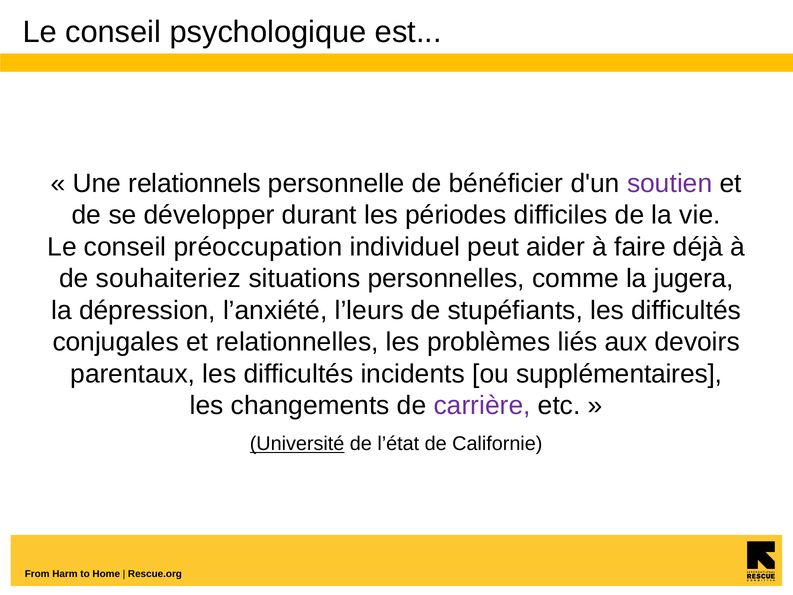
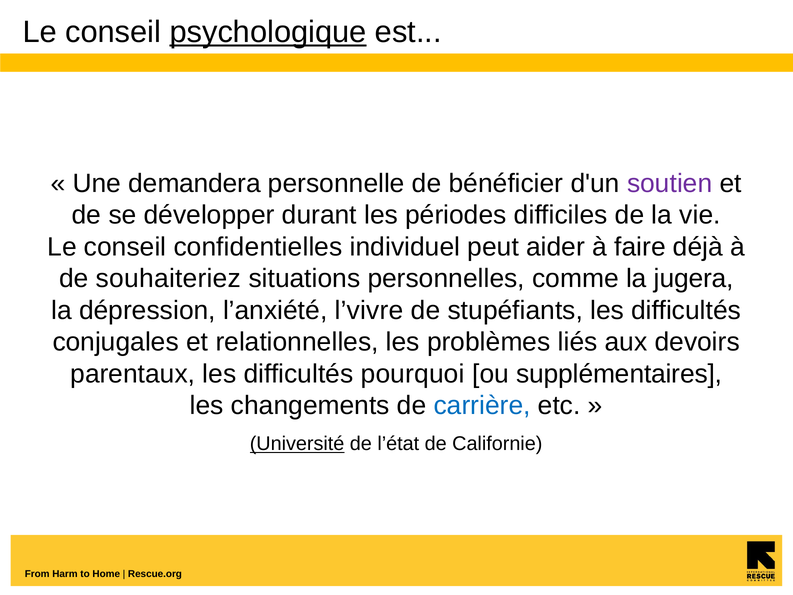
psychologique underline: none -> present (268, 32)
relationnels: relationnels -> demandera (195, 183)
préoccupation: préoccupation -> confidentielles (258, 247)
l’leurs: l’leurs -> l’vivre (369, 310)
incidents: incidents -> pourquoi (413, 374)
carrière colour: purple -> blue (482, 405)
